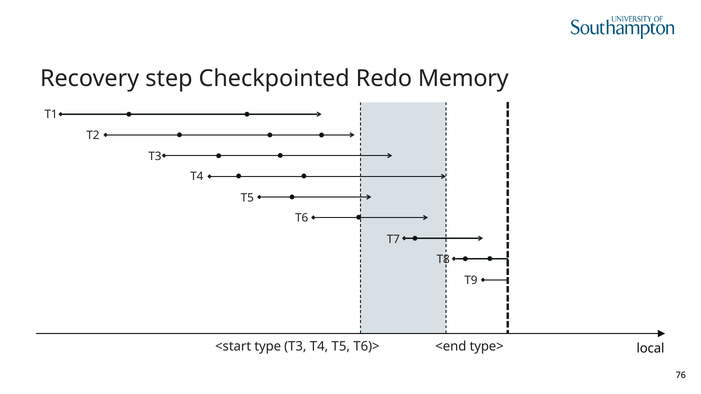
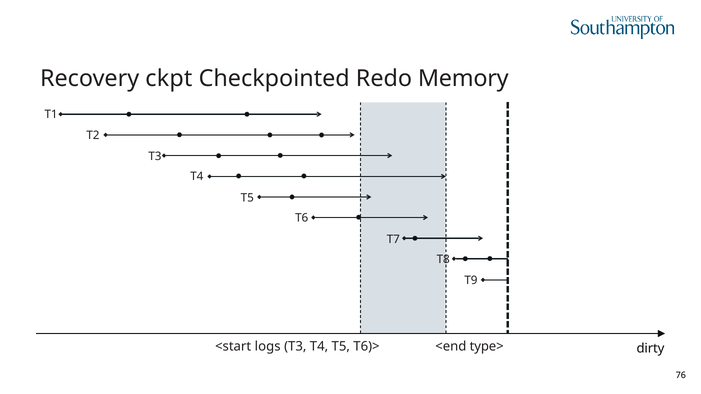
step: step -> ckpt (169, 79)
type: type -> logs (268, 347)
local: local -> dirty (650, 349)
